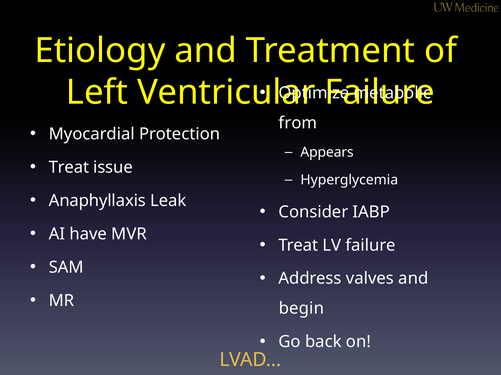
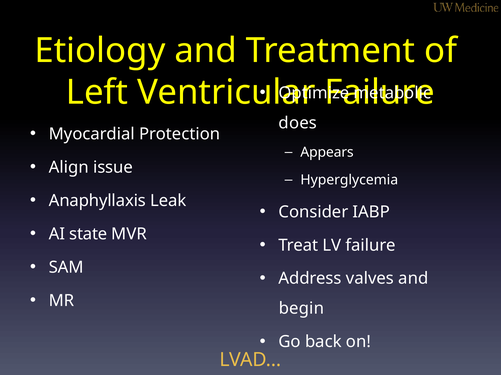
from: from -> does (298, 123)
Treat: Treat -> Align (69, 168)
have: have -> state (88, 235)
